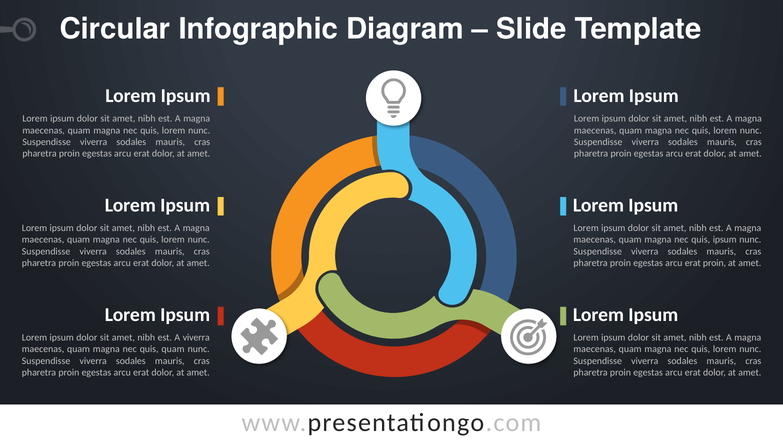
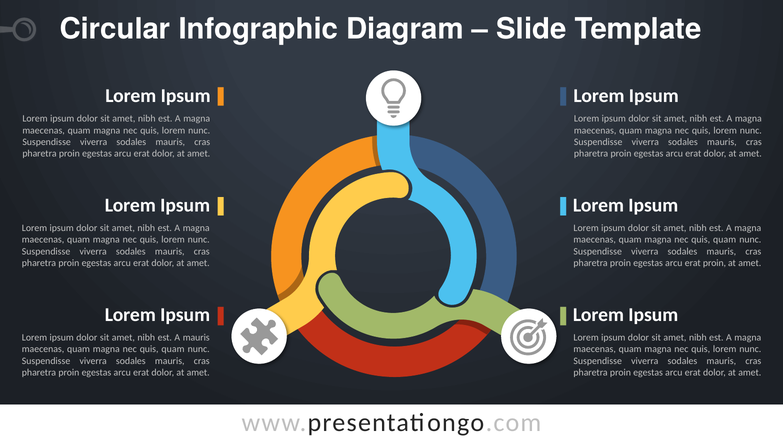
ipsum: ipsum -> quam (725, 240)
A viverra: viverra -> mauris (196, 338)
